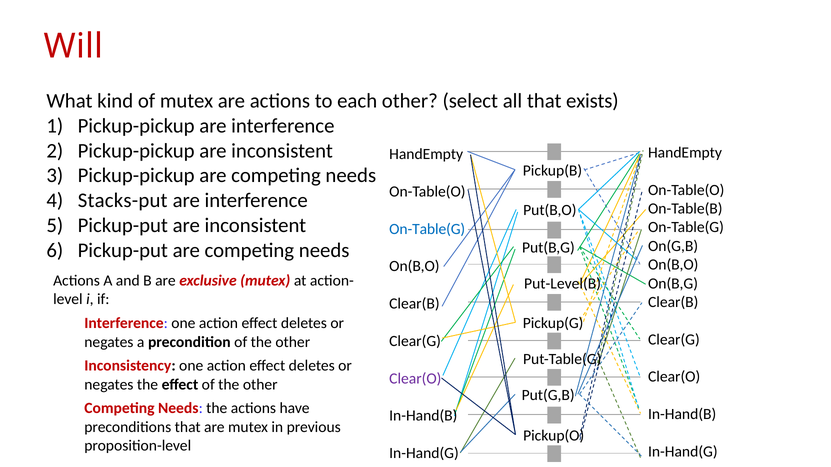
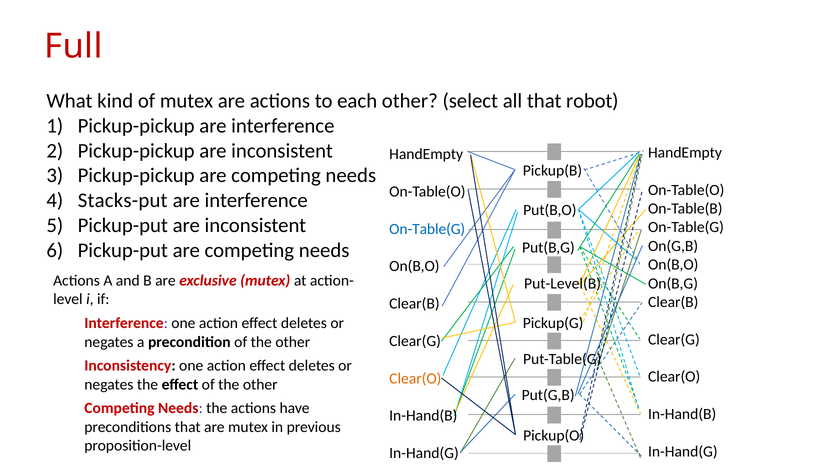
Will: Will -> Full (73, 47)
exists: exists -> robot (592, 101)
Clear(O colour: purple -> orange (415, 379)
